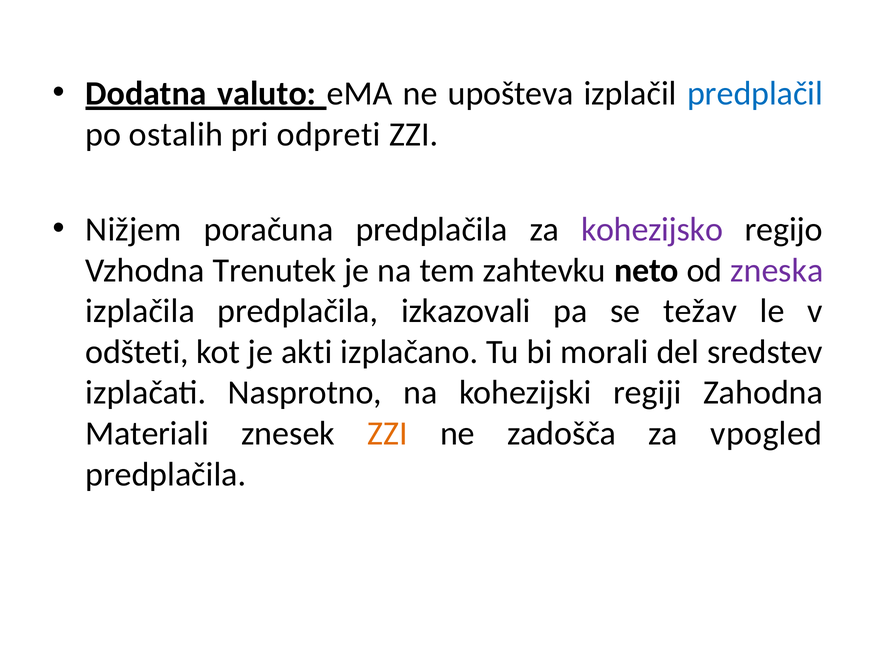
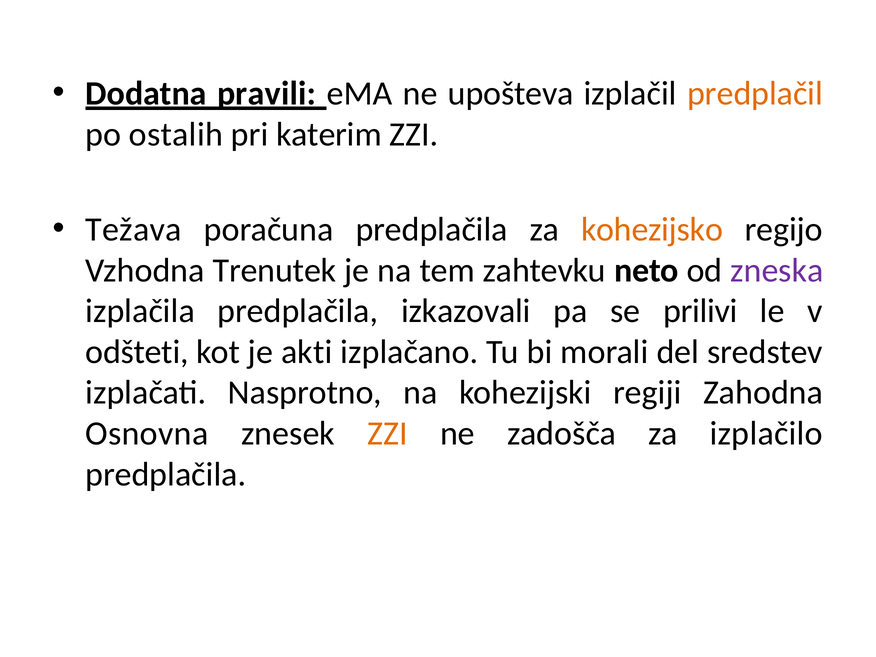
valuto: valuto -> pravili (267, 93)
predplačil colour: blue -> orange (755, 93)
odpreti: odpreti -> katerim (329, 134)
Nižjem: Nižjem -> Težava (133, 230)
kohezijsko colour: purple -> orange (652, 230)
težav: težav -> prilivi (700, 311)
Materiali: Materiali -> Osnovna (147, 434)
vpogled: vpogled -> izplačilo (766, 434)
